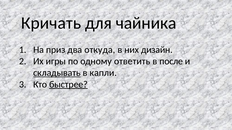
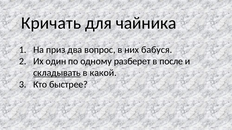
откуда: откуда -> вопрос (100, 50)
дизайн: дизайн -> бабуся (157, 50)
игры: игры -> один (56, 61)
ответить: ответить -> разберет (132, 61)
капли: капли -> какой (103, 73)
быстрее underline: present -> none (68, 85)
